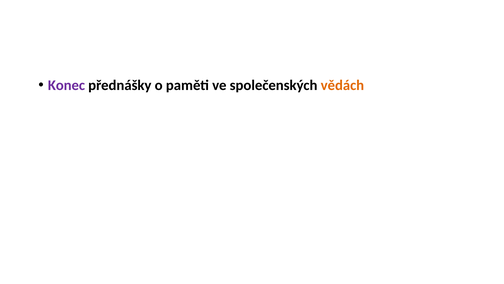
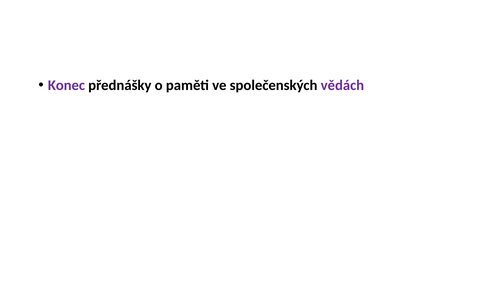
vědách colour: orange -> purple (342, 85)
